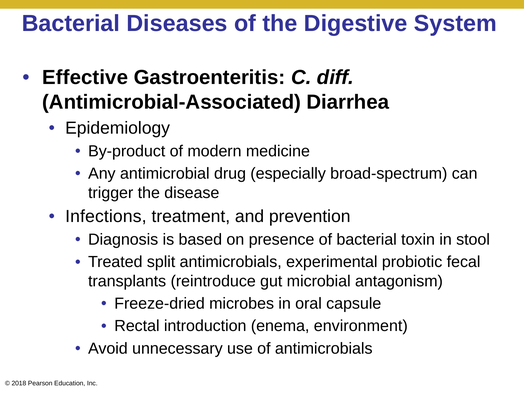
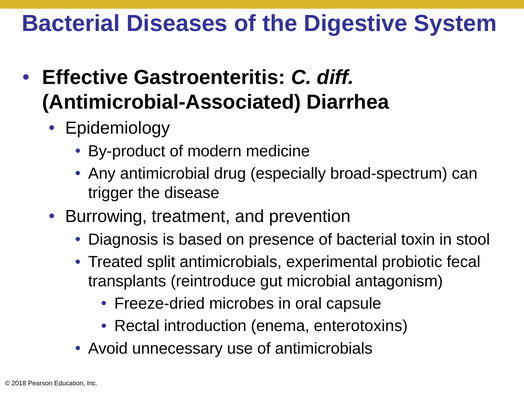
Infections: Infections -> Burrowing (106, 216)
environment: environment -> enterotoxins (361, 326)
